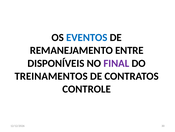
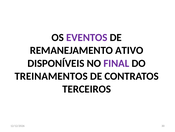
EVENTOS colour: blue -> purple (87, 37)
ENTRE: ENTRE -> ATIVO (129, 50)
CONTROLE: CONTROLE -> TERCEIROS (87, 89)
